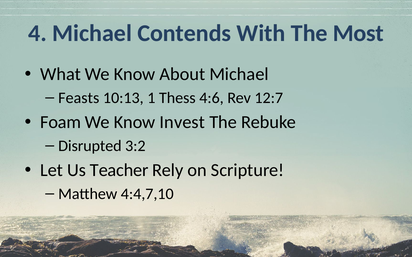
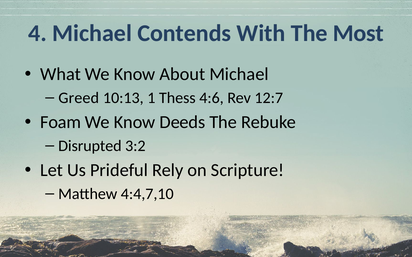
Feasts: Feasts -> Greed (79, 98)
Invest: Invest -> Deeds (182, 123)
Teacher: Teacher -> Prideful (119, 171)
